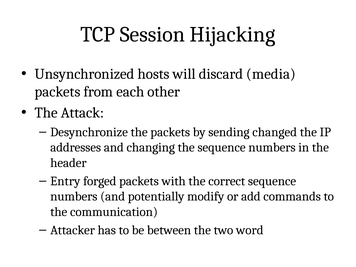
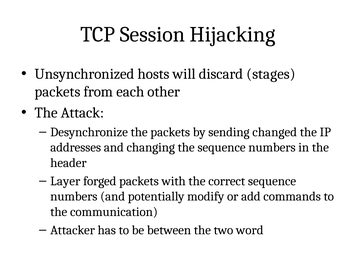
media: media -> stages (271, 74)
Entry: Entry -> Layer (65, 181)
